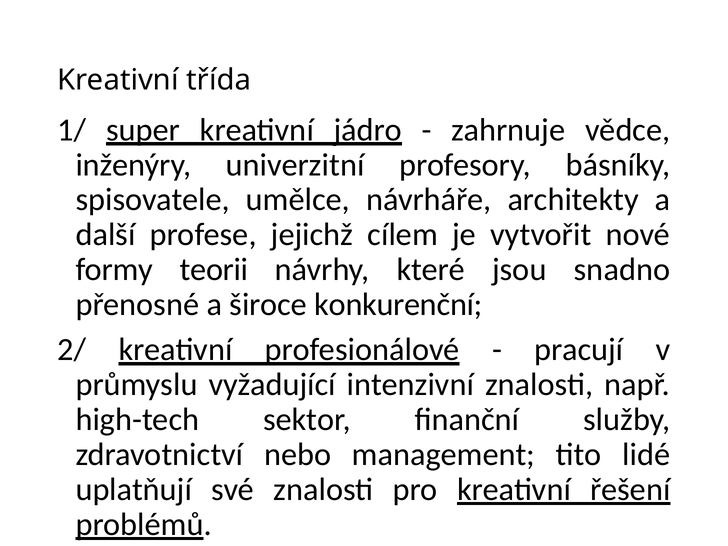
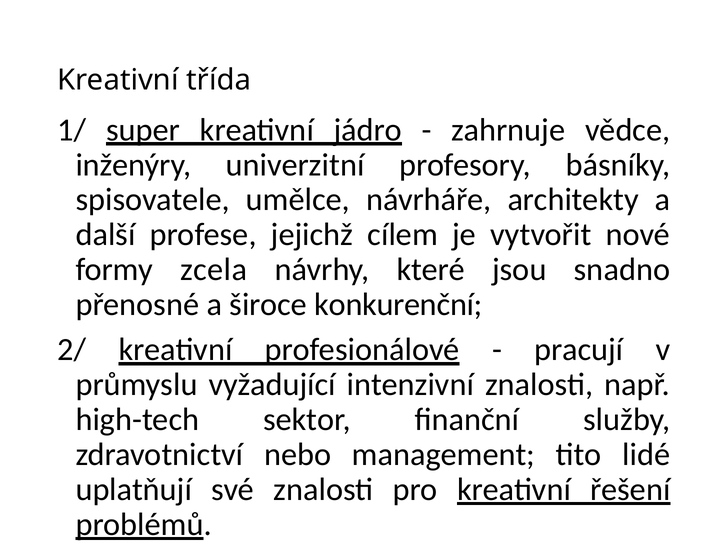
teorii: teorii -> zcela (214, 270)
